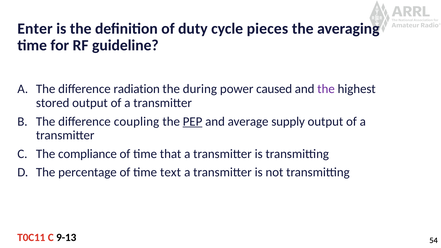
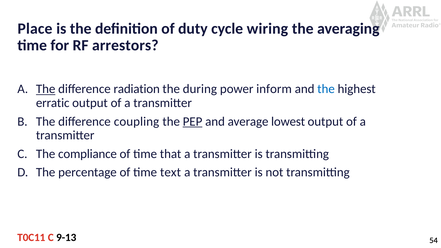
Enter: Enter -> Place (35, 29)
pieces: pieces -> wiring (267, 29)
guideline: guideline -> arrestors (125, 45)
The underline: none -> present (46, 89)
caused: caused -> inform (274, 89)
the colour: purple -> blue (326, 89)
stored: stored -> erratic (53, 103)
supply: supply -> lowest (288, 121)
